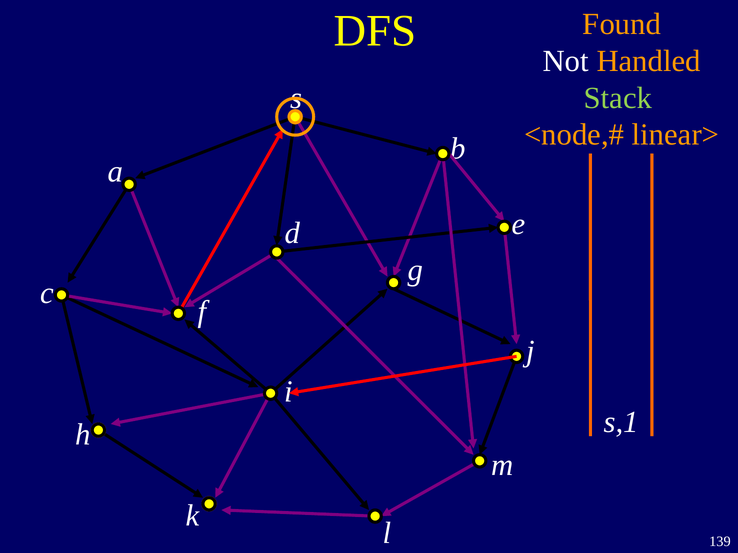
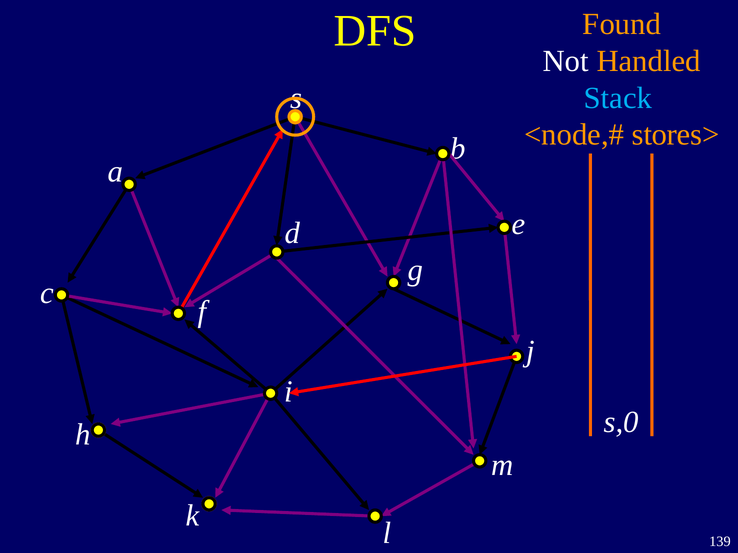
Stack colour: light green -> light blue (618, 98)
linear>: linear> -> stores> (676, 135)
s,1: s,1 -> s,0 (621, 423)
